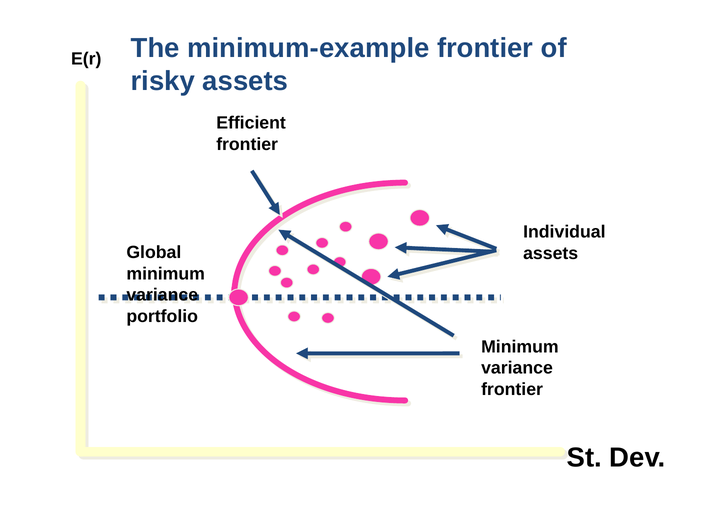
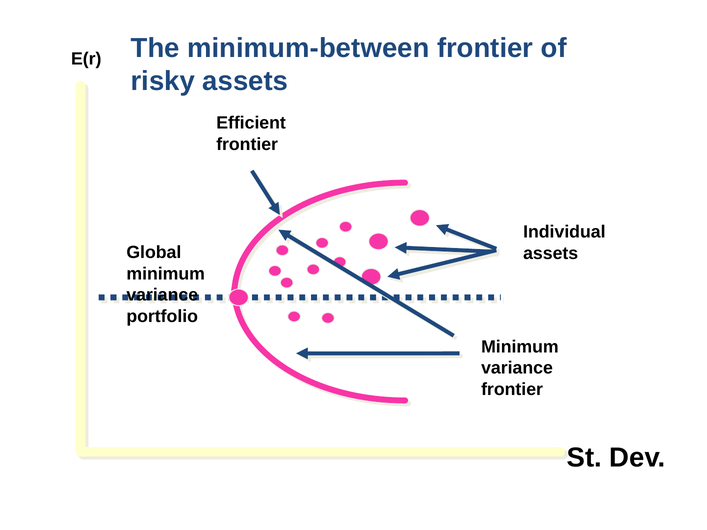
minimum-example: minimum-example -> minimum-between (308, 48)
